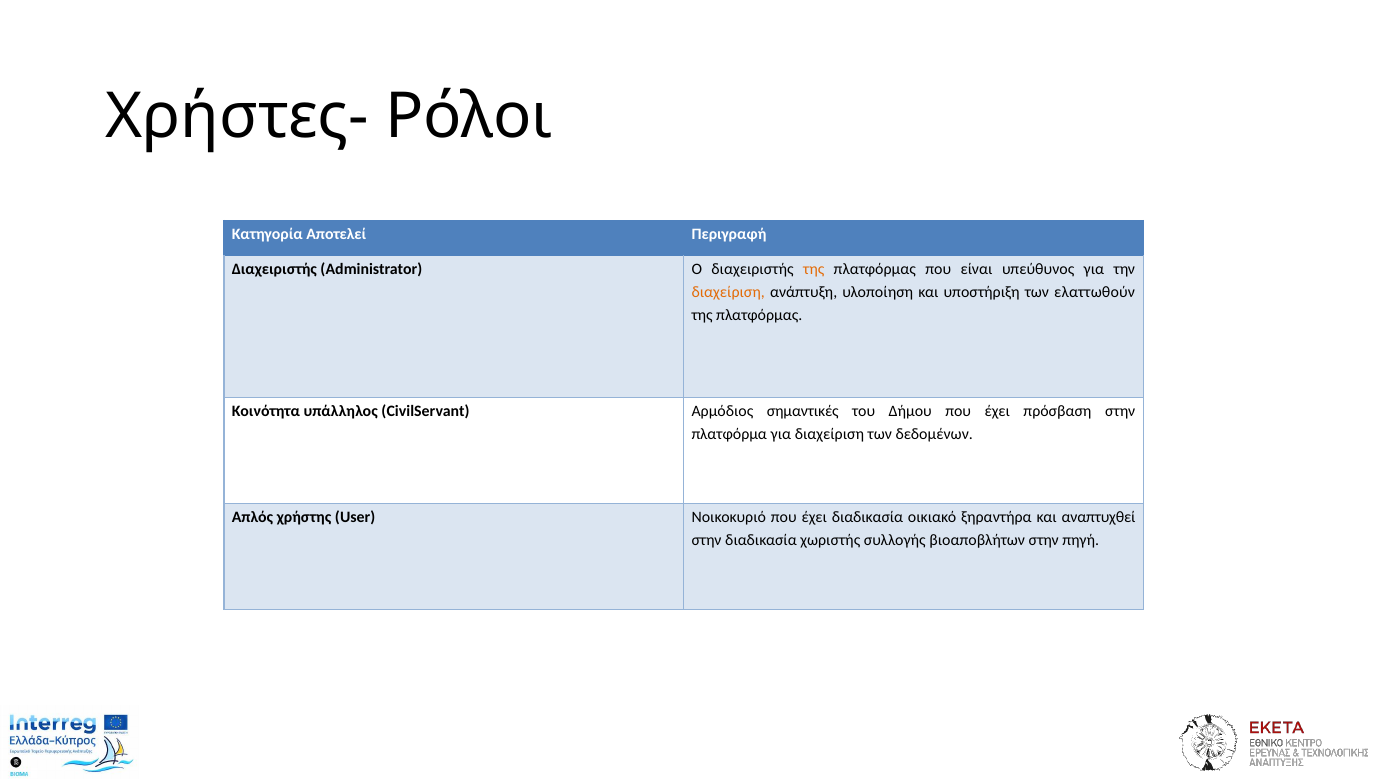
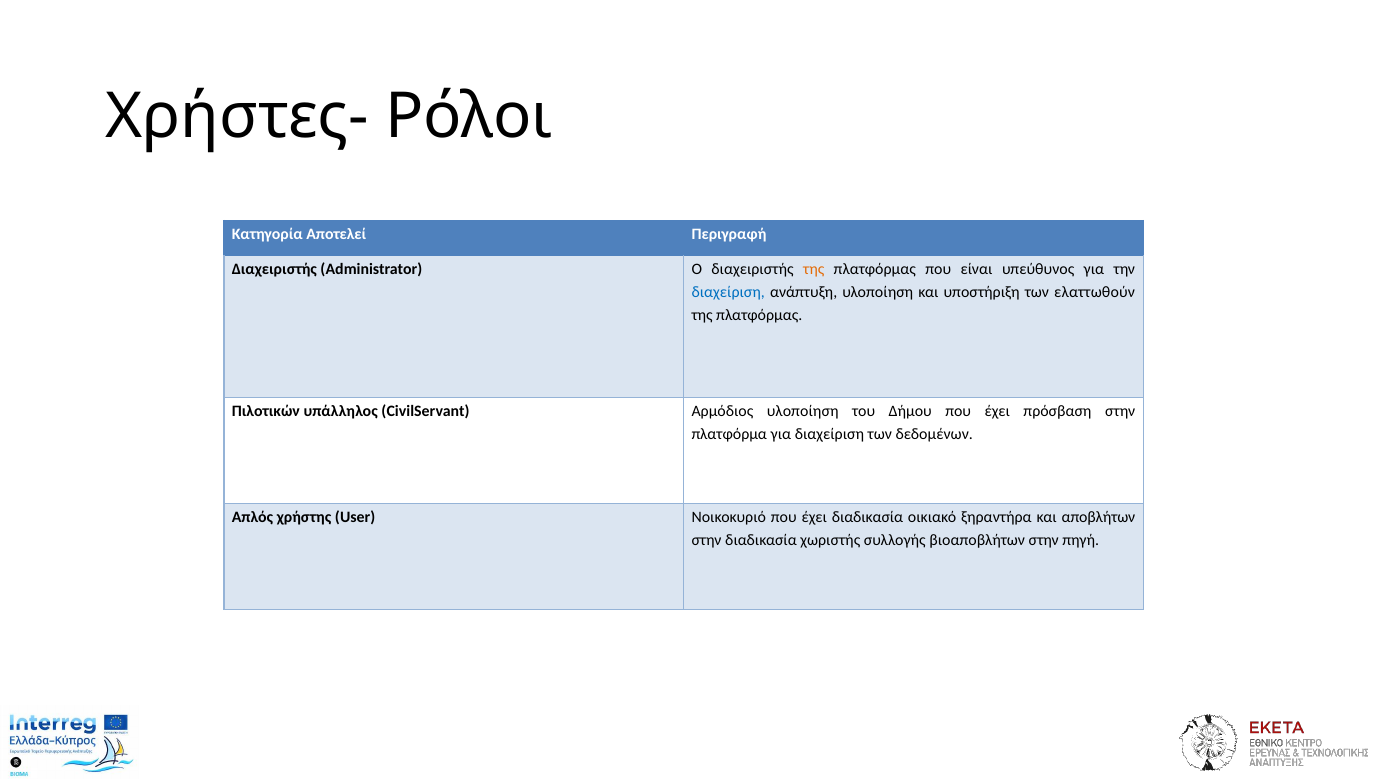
διαχείριση colour: orange -> blue (728, 292)
Κοινότητα: Κοινότητα -> Πιλοτικών (266, 411)
Αρμόδιος σημαντικές: σημαντικές -> υλοποίηση (803, 411)
αναπτυχθεί: αναπτυχθεί -> αποβλήτων (1099, 517)
